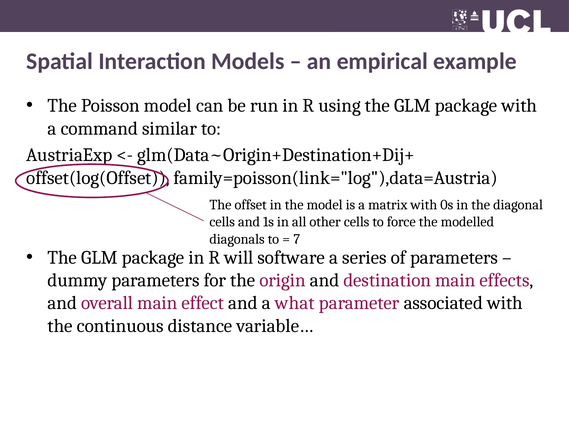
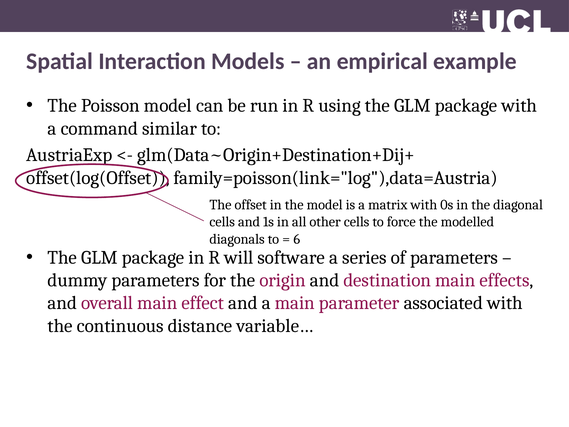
7: 7 -> 6 (297, 239)
a what: what -> main (295, 303)
